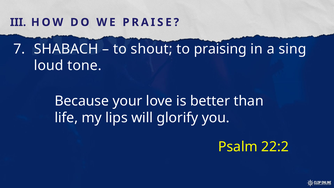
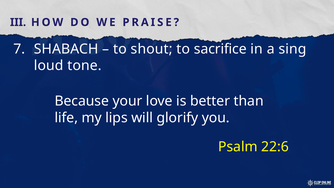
praising: praising -> sacrifice (220, 49)
22:2: 22:2 -> 22:6 (275, 147)
